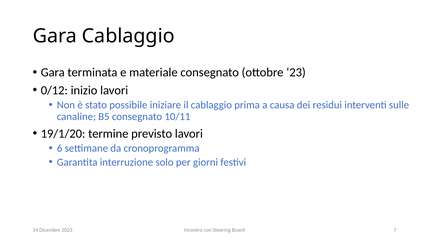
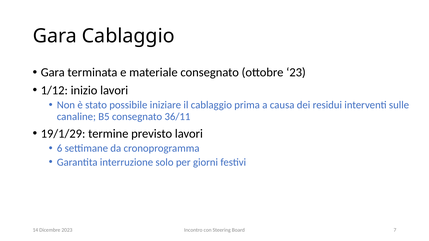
0/12: 0/12 -> 1/12 (54, 90)
10/11: 10/11 -> 36/11 (177, 117)
19/1/20: 19/1/20 -> 19/1/29 (63, 134)
